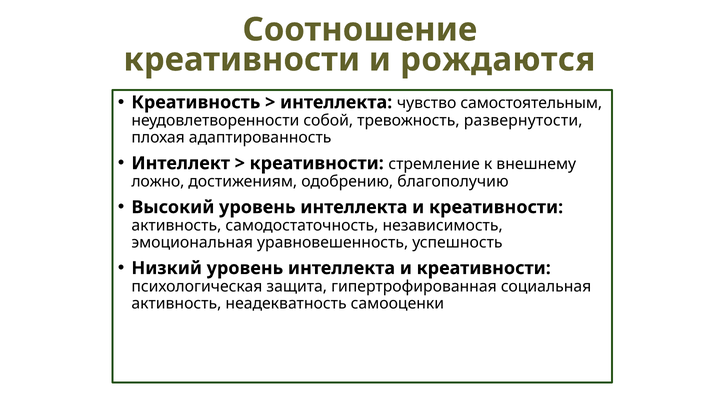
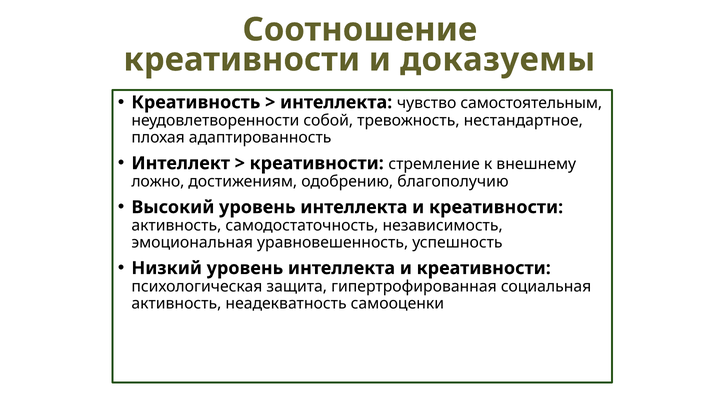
рождаются: рождаются -> доказуемы (498, 60)
развернутости: развернутости -> нестандартное (523, 121)
